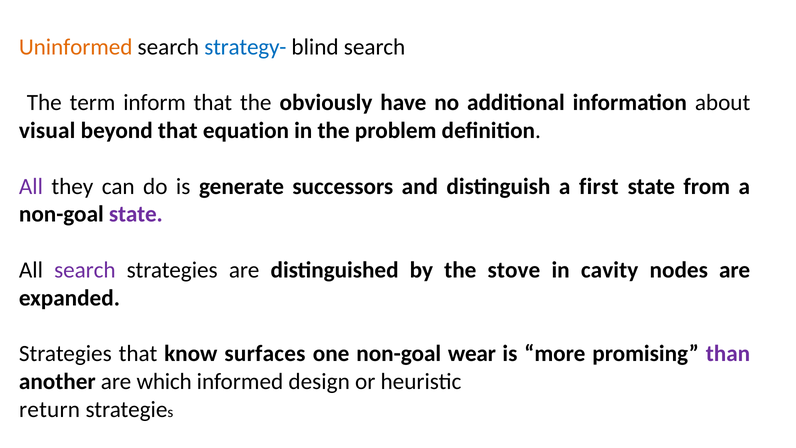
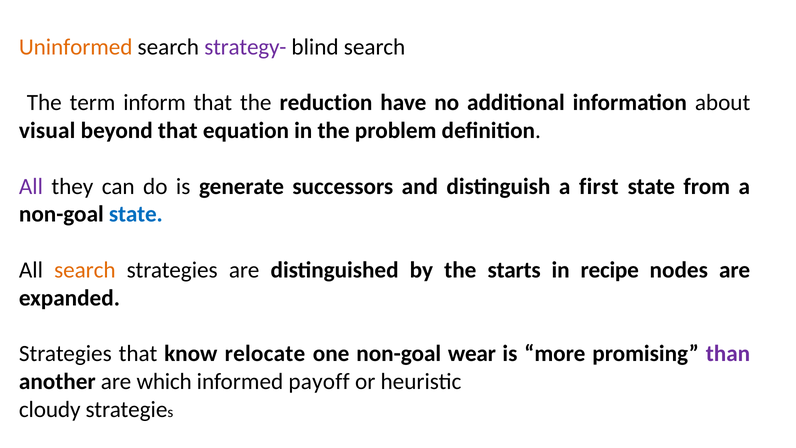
strategy- colour: blue -> purple (245, 47)
obviously: obviously -> reduction (326, 103)
state colour: purple -> blue (136, 214)
search colour: purple -> orange (85, 270)
stove: stove -> starts (514, 270)
cavity: cavity -> recipe (610, 270)
surfaces: surfaces -> relocate (265, 353)
design: design -> payoff (319, 381)
return: return -> cloudy (50, 409)
